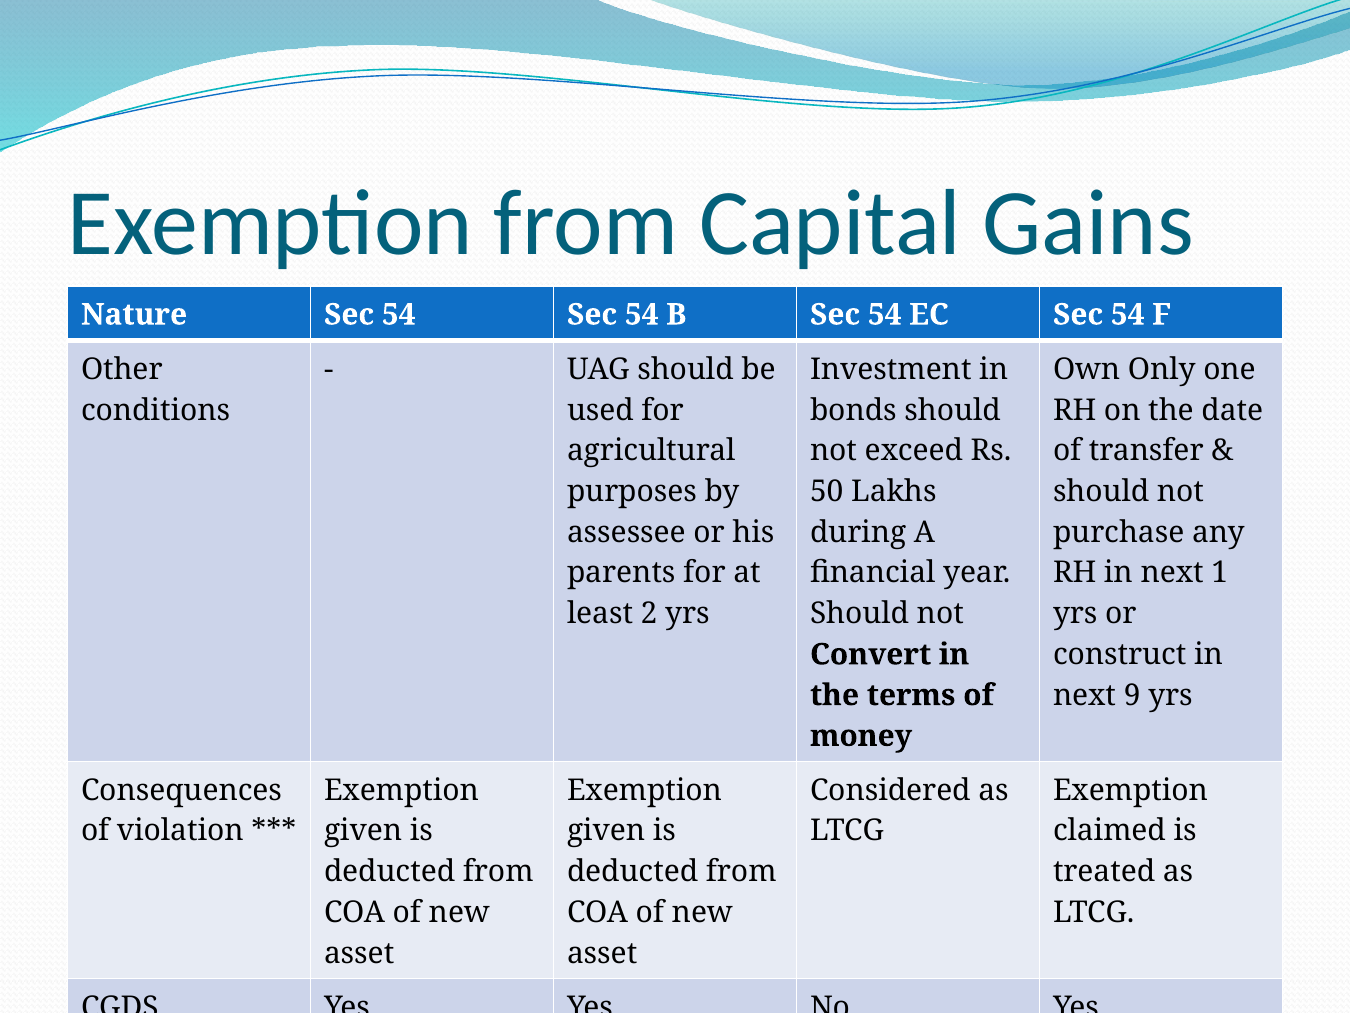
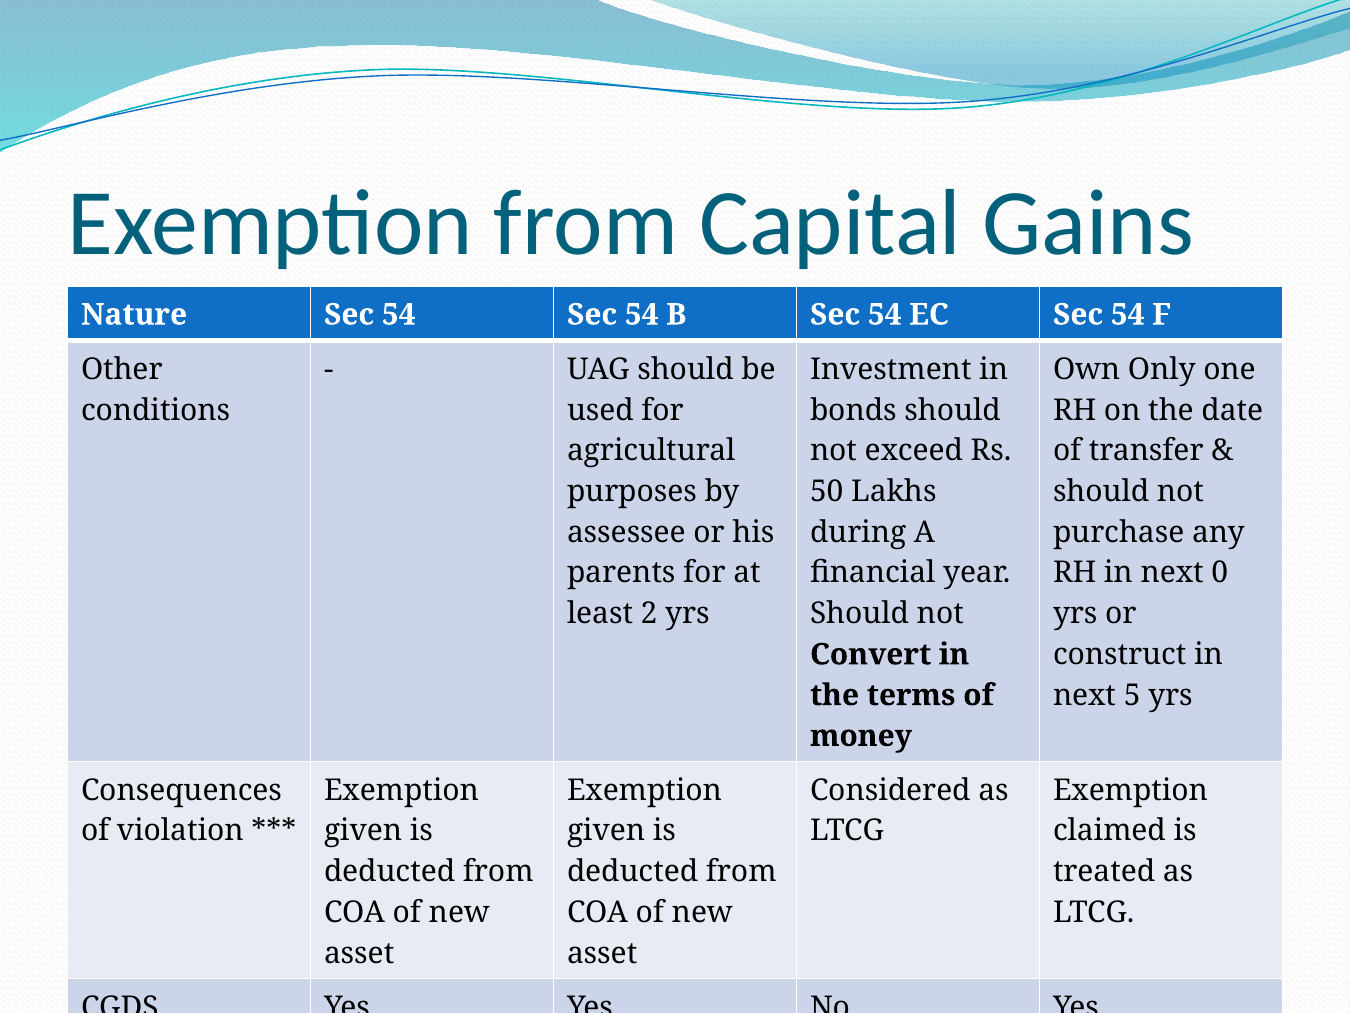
1: 1 -> 0 (1220, 573)
9: 9 -> 5 (1132, 695)
